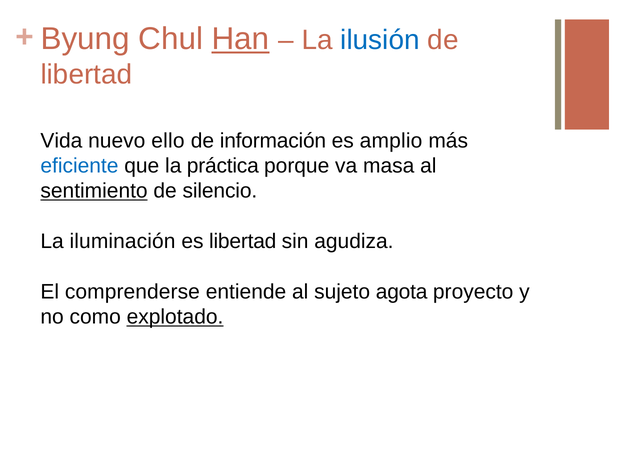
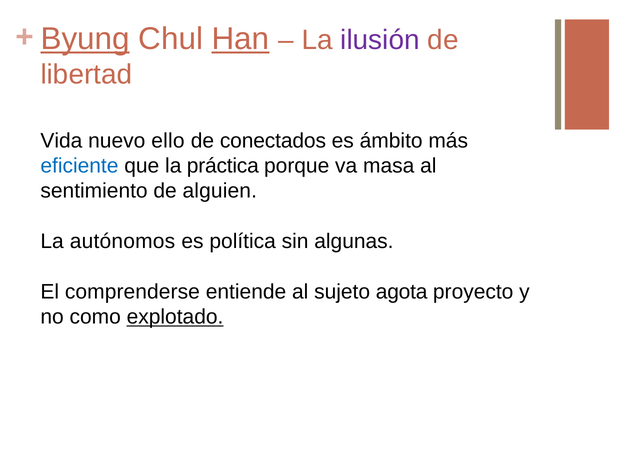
Byung underline: none -> present (85, 39)
ilusión colour: blue -> purple (380, 40)
información: información -> conectados (273, 141)
amplio: amplio -> ámbito (391, 141)
sentimiento underline: present -> none (94, 191)
silencio: silencio -> alguien (220, 191)
iluminación: iluminación -> autónomos (123, 241)
es libertad: libertad -> política (243, 241)
agudiza: agudiza -> algunas (354, 241)
